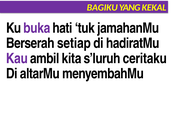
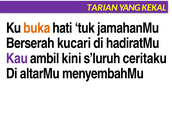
BAGIKU: BAGIKU -> TARIAN (102, 8)
buka colour: purple -> orange (37, 28)
setiap: setiap -> kucari (74, 43)
kita: kita -> kini (72, 58)
